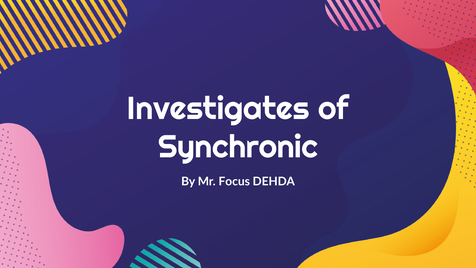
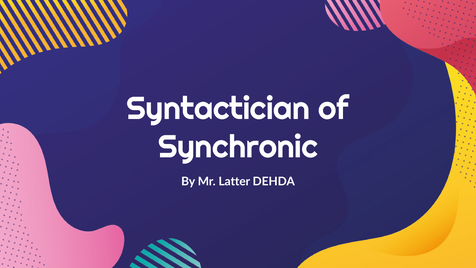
Investigates: Investigates -> Syntactician (218, 109)
Focus: Focus -> Latter (234, 181)
